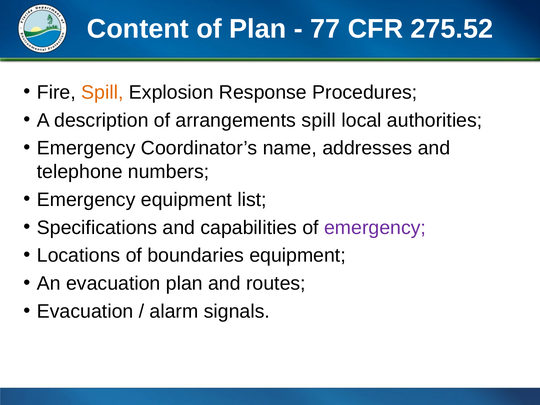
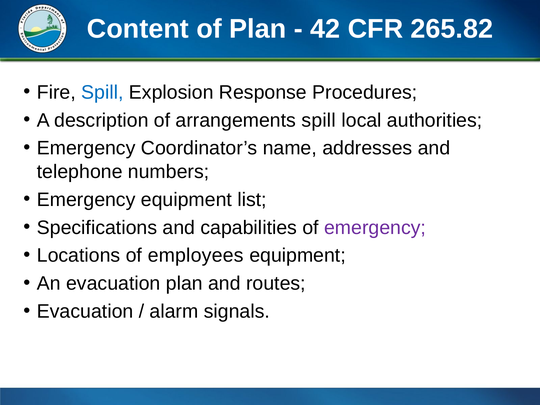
77: 77 -> 42 (325, 29)
275.52: 275.52 -> 265.82 (452, 29)
Spill colour: orange -> blue (102, 92)
boundaries: boundaries -> employees (196, 256)
